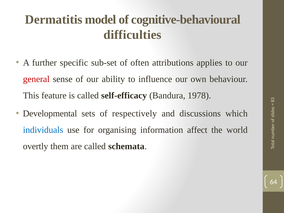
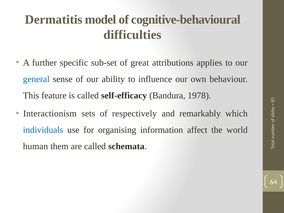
often: often -> great (140, 63)
general colour: red -> blue (36, 79)
Developmental: Developmental -> Interactionism (50, 114)
discussions: discussions -> remarkably (200, 114)
overtly: overtly -> human (36, 146)
